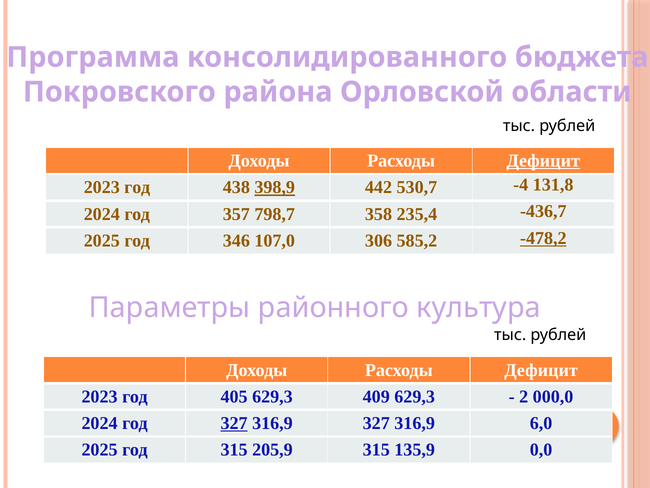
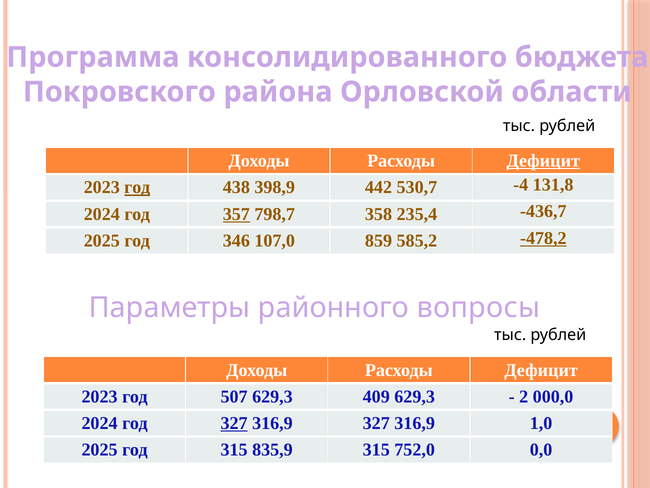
год underline: none -> present (137, 187)
398,9 underline: present -> none (275, 187)
357 underline: none -> present (236, 214)
306: 306 -> 859 (379, 240)
культура: культура -> вопросы (478, 307)
405: 405 -> 507 (234, 396)
6,0: 6,0 -> 1,0 (541, 423)
205,9: 205,9 -> 835,9 (272, 449)
135,9: 135,9 -> 752,0 (415, 449)
